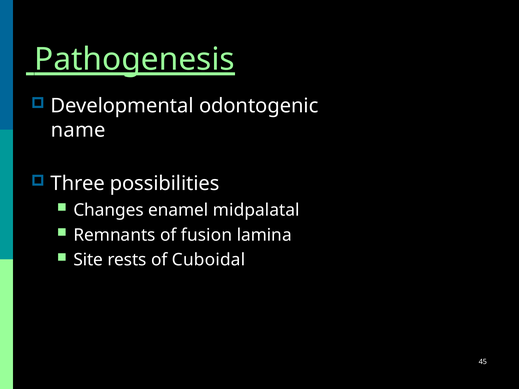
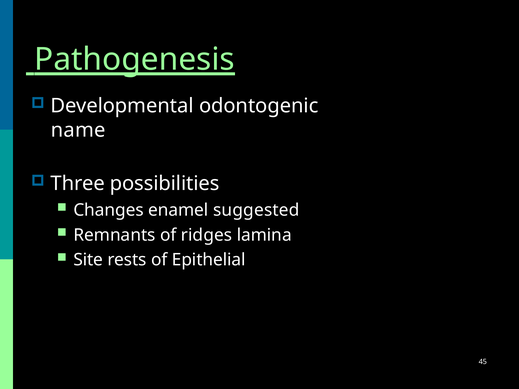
midpalatal: midpalatal -> suggested (256, 210)
fusion: fusion -> ridges (207, 235)
Cuboidal: Cuboidal -> Epithelial (209, 260)
